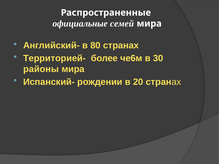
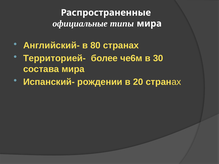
семей: семей -> типы (122, 24)
районы: районы -> состава (41, 69)
